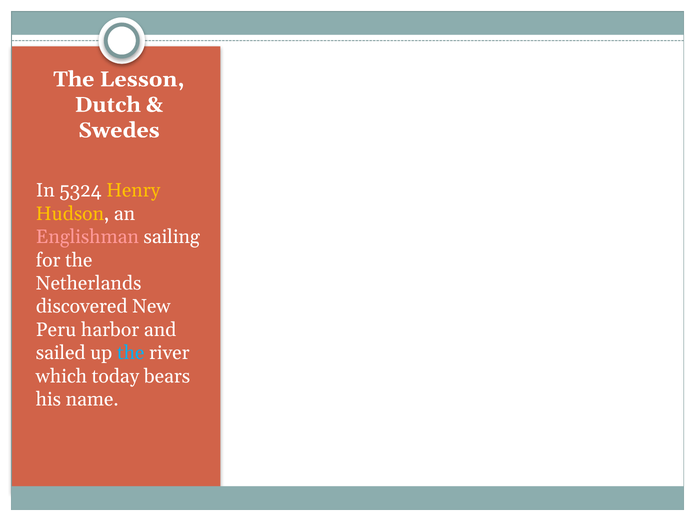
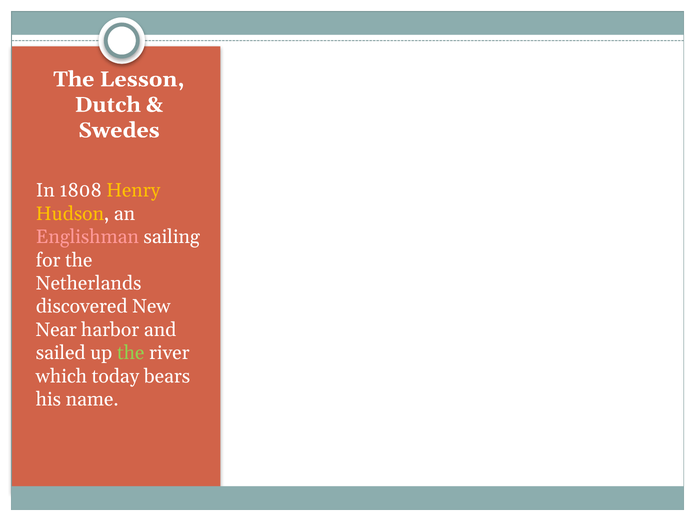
5324: 5324 -> 1808 (81, 190)
Peru: Peru -> Near (56, 330)
the colour: light blue -> light green (131, 353)
